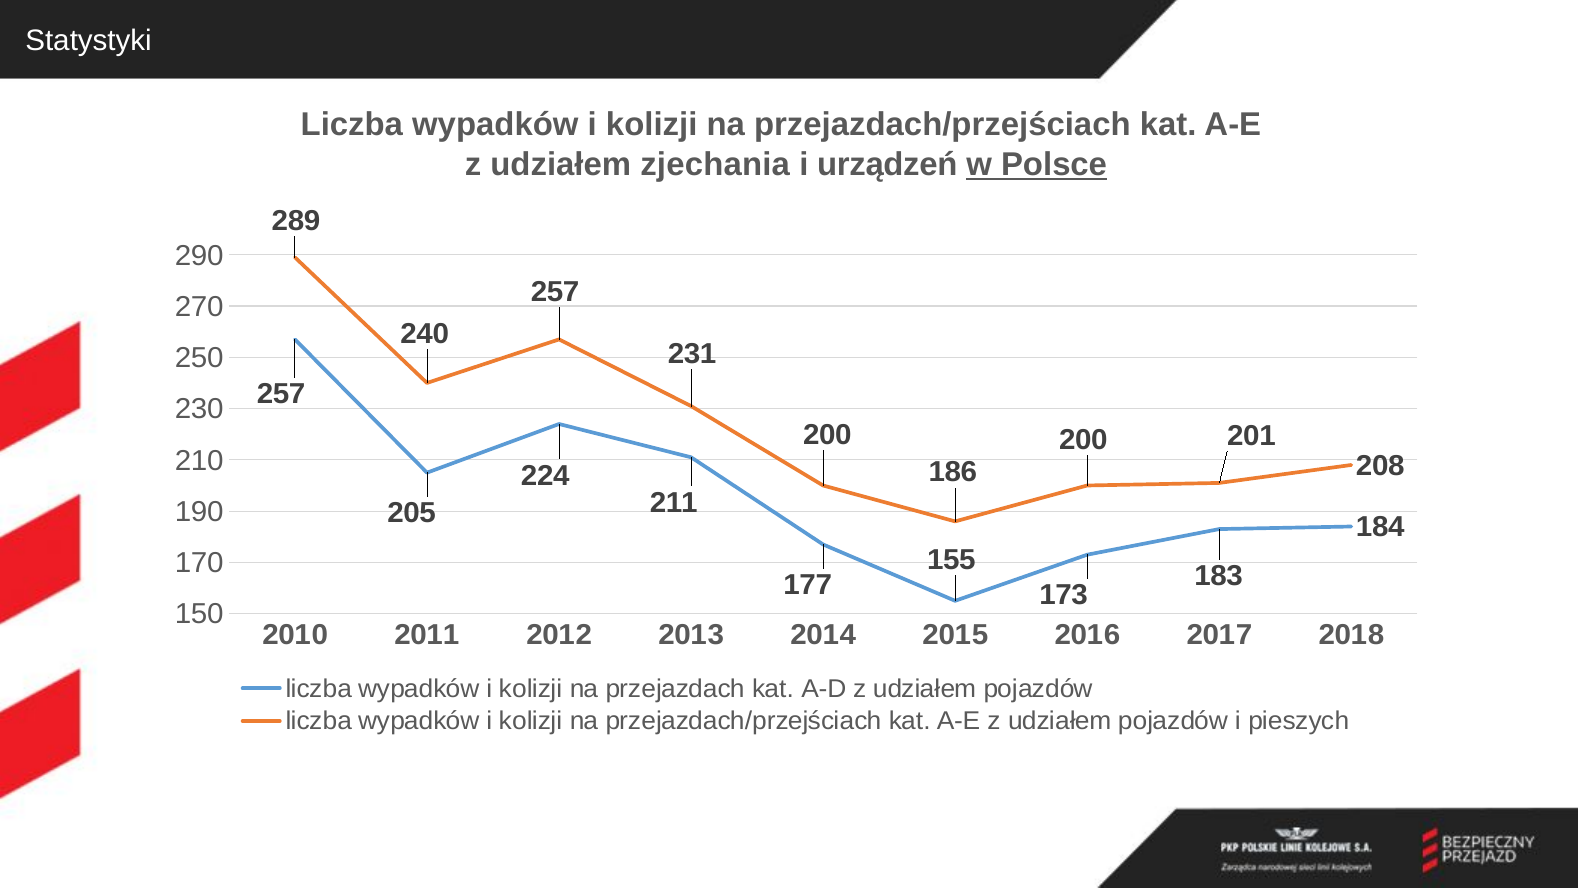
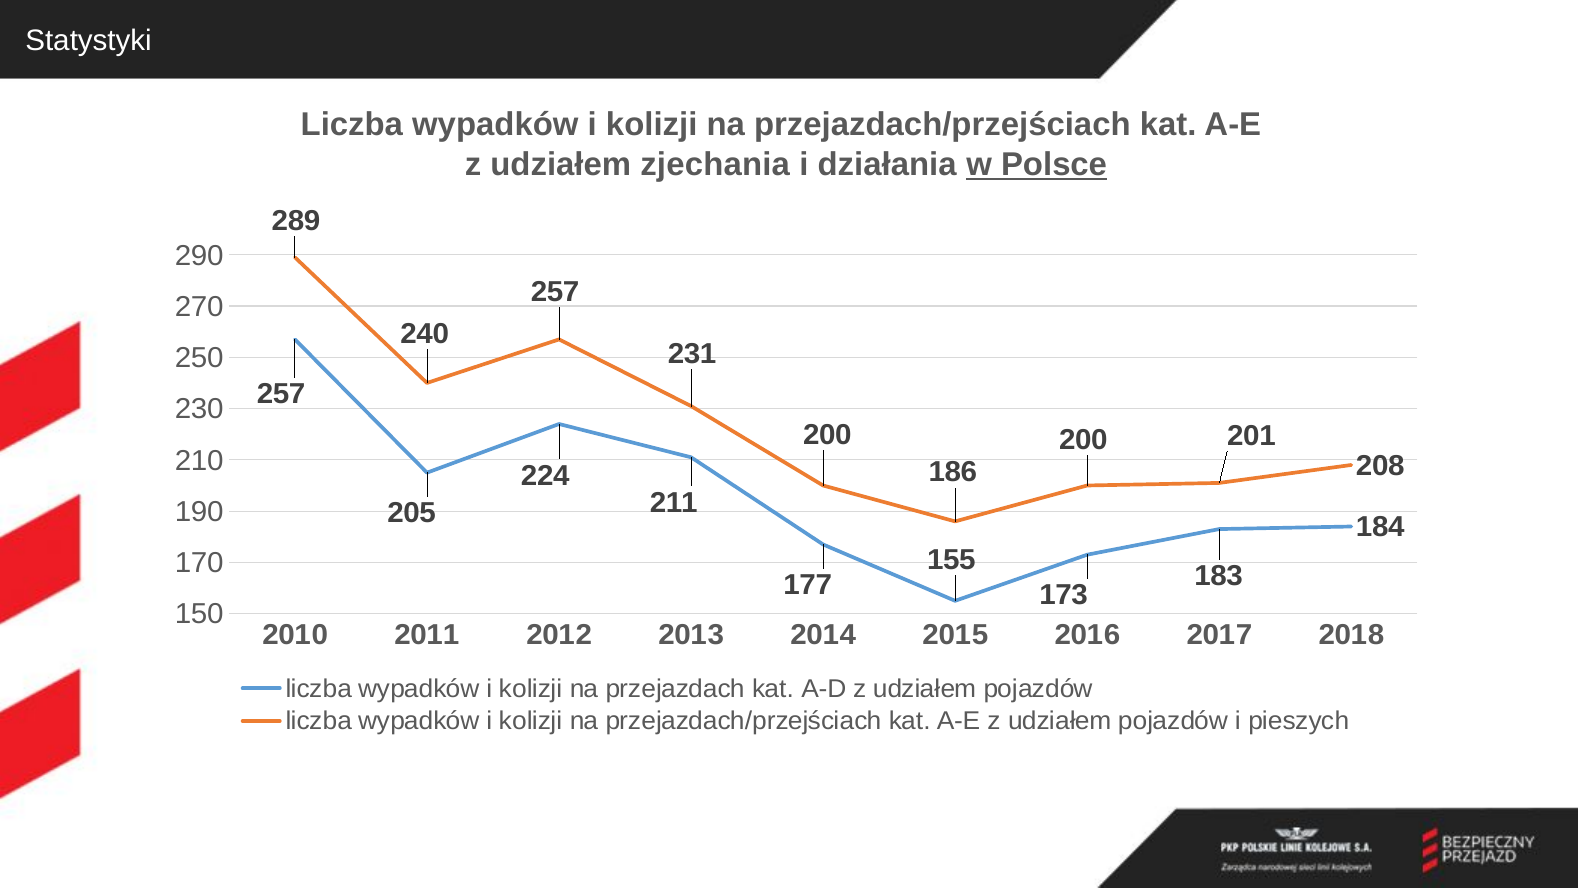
urządzeń: urządzeń -> działania (887, 164)
